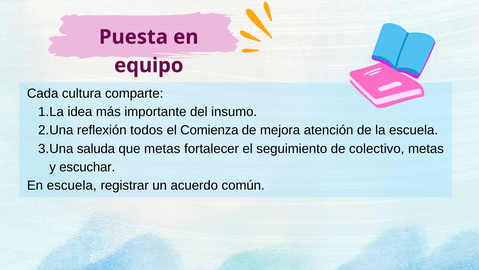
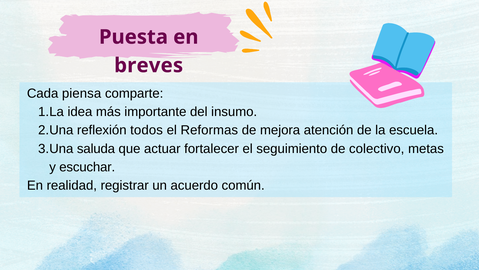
equipo: equipo -> breves (149, 65)
cultura: cultura -> piensa (82, 93)
Comienza: Comienza -> Reformas (209, 130)
que metas: metas -> actuar (162, 148)
En escuela: escuela -> realidad (72, 185)
